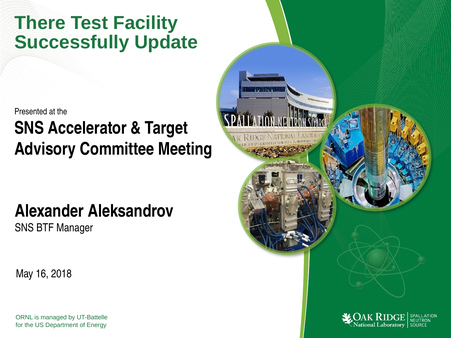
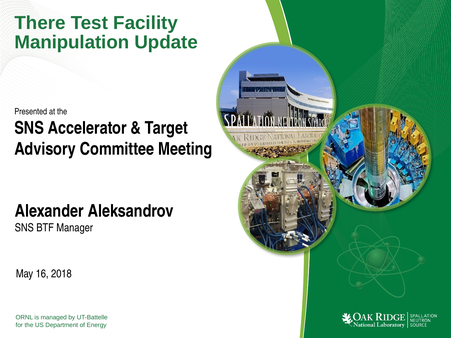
Successfully: Successfully -> Manipulation (72, 42)
